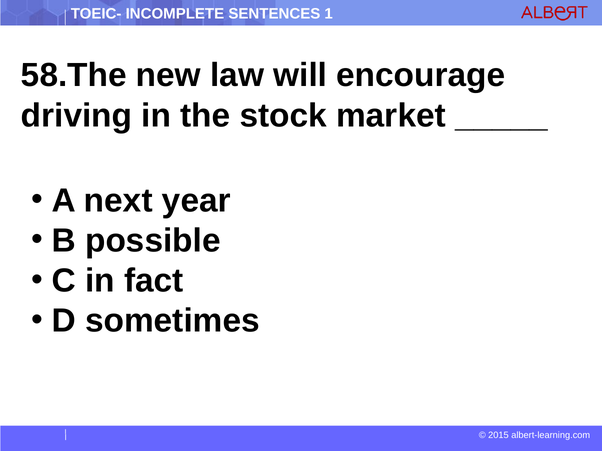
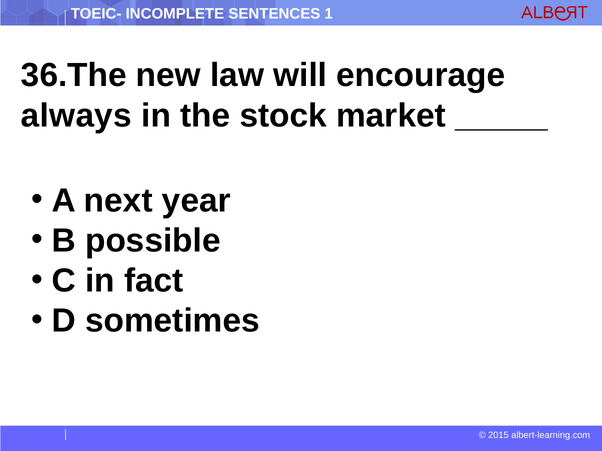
58.The: 58.The -> 36.The (74, 76)
driving: driving -> always (76, 116)
